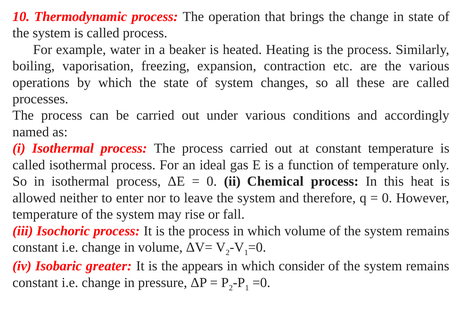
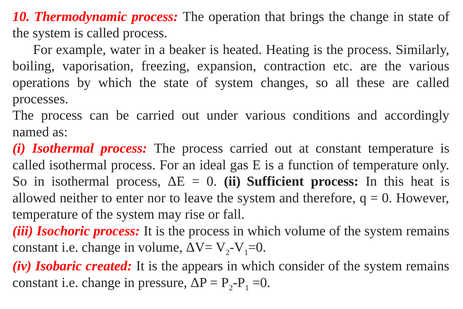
Chemical: Chemical -> Sufficient (275, 181)
greater: greater -> created (109, 266)
